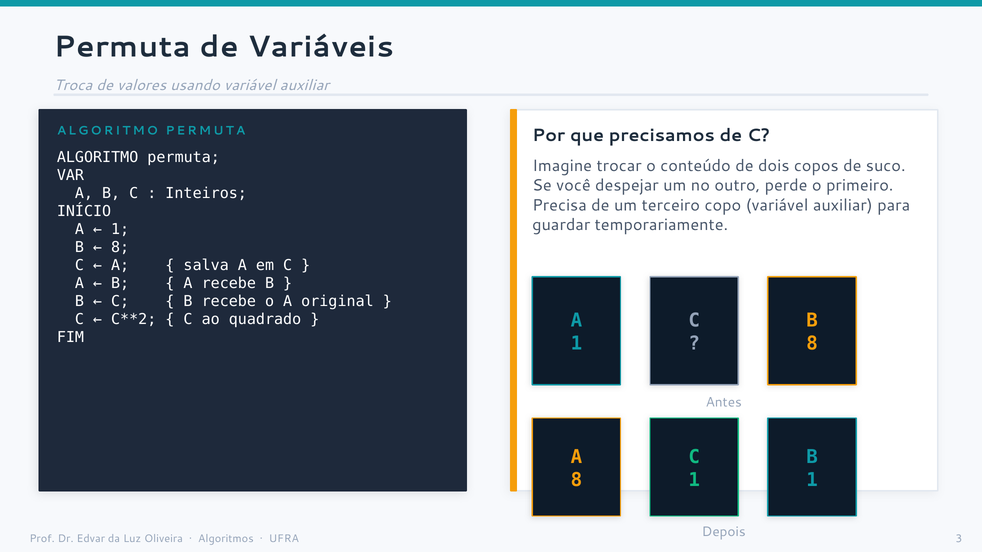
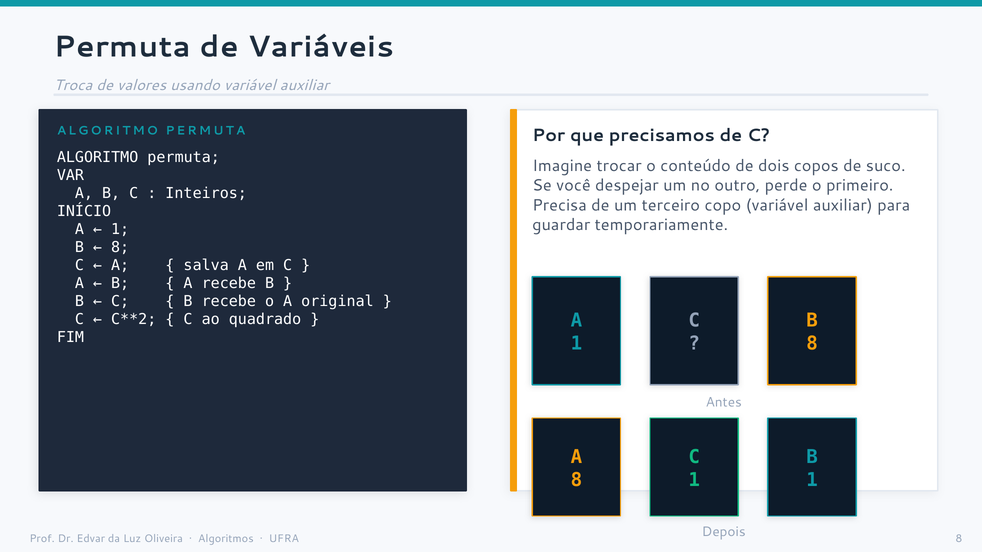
UFRA 3: 3 -> 8 (959, 539)
